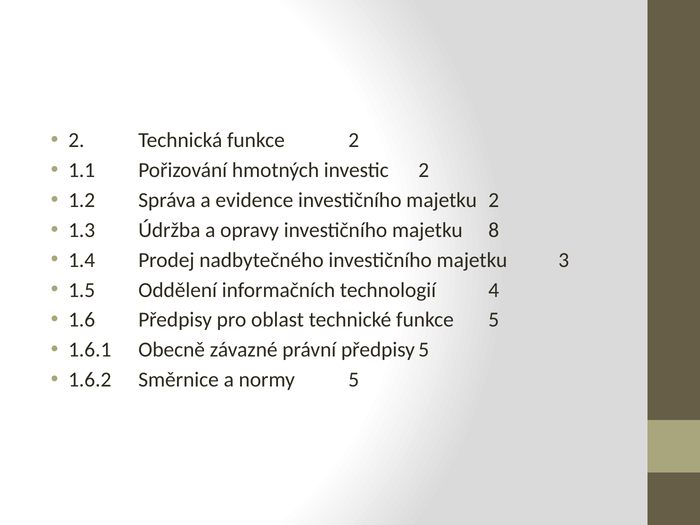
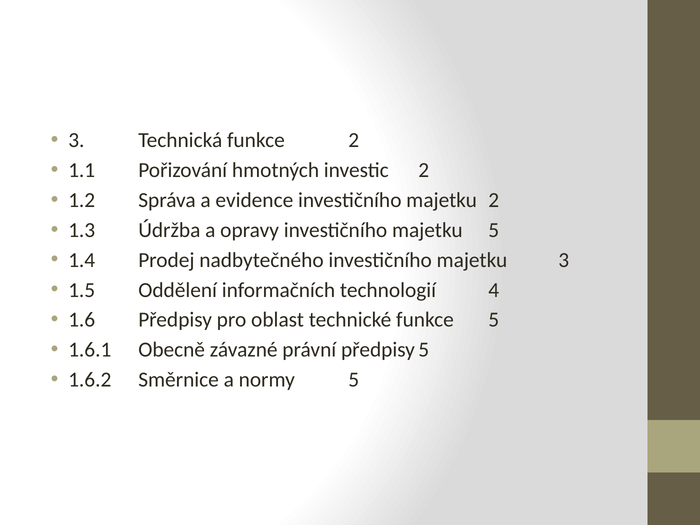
2: 2 -> 3 (76, 140)
majetku 8: 8 -> 5 (494, 230)
